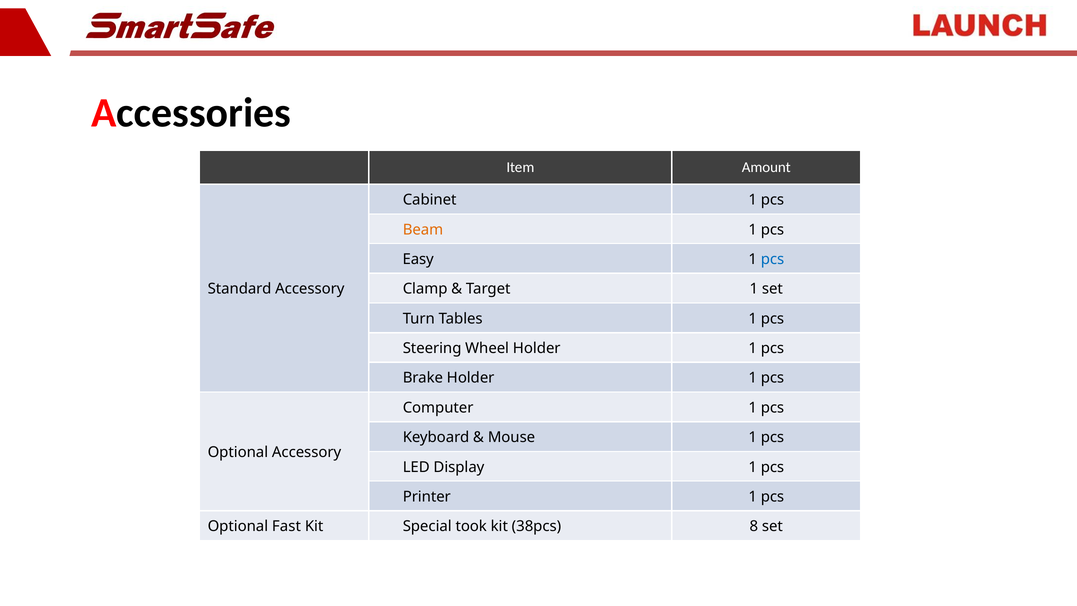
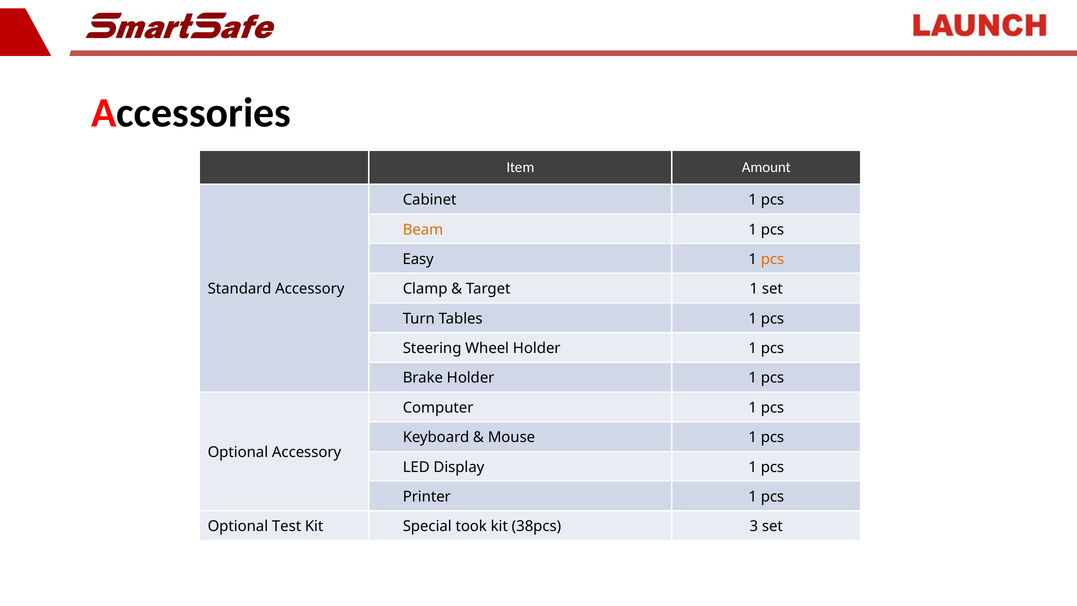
pcs colour: blue -> orange (772, 259)
Fast: Fast -> Test (287, 526)
8: 8 -> 3 (754, 526)
